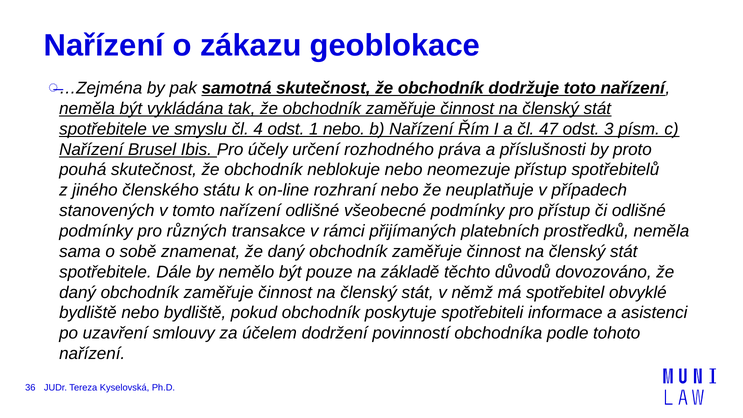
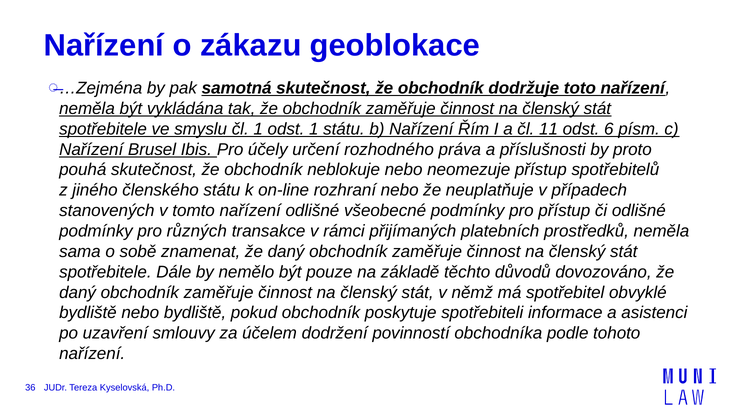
čl 4: 4 -> 1 (258, 129)
1 nebo: nebo -> státu (344, 129)
47: 47 -> 11 (549, 129)
3: 3 -> 6 (609, 129)
